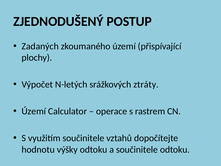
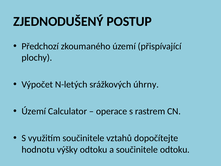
Zadaných: Zadaných -> Předchozí (40, 46)
ztráty: ztráty -> úhrny (146, 84)
